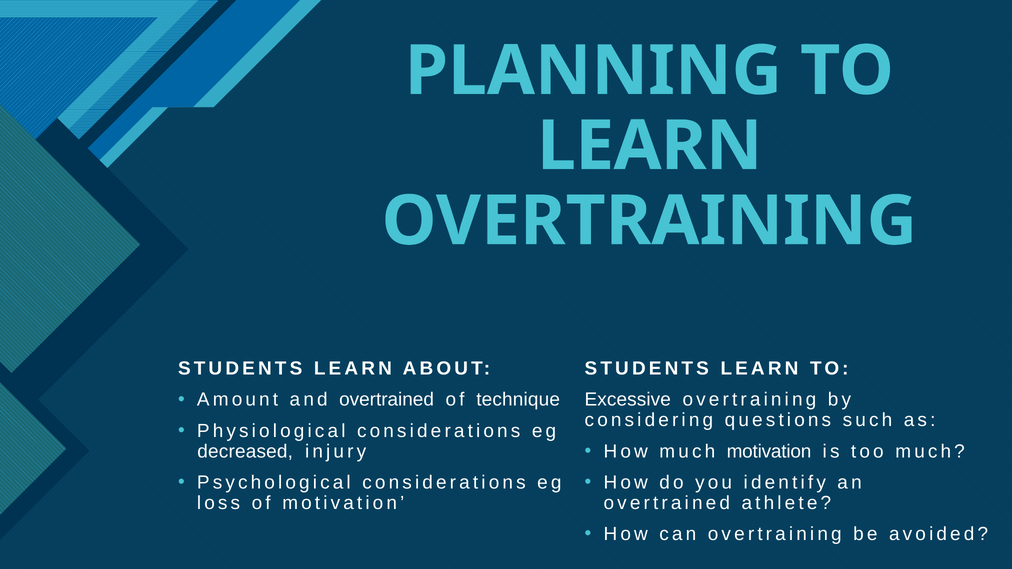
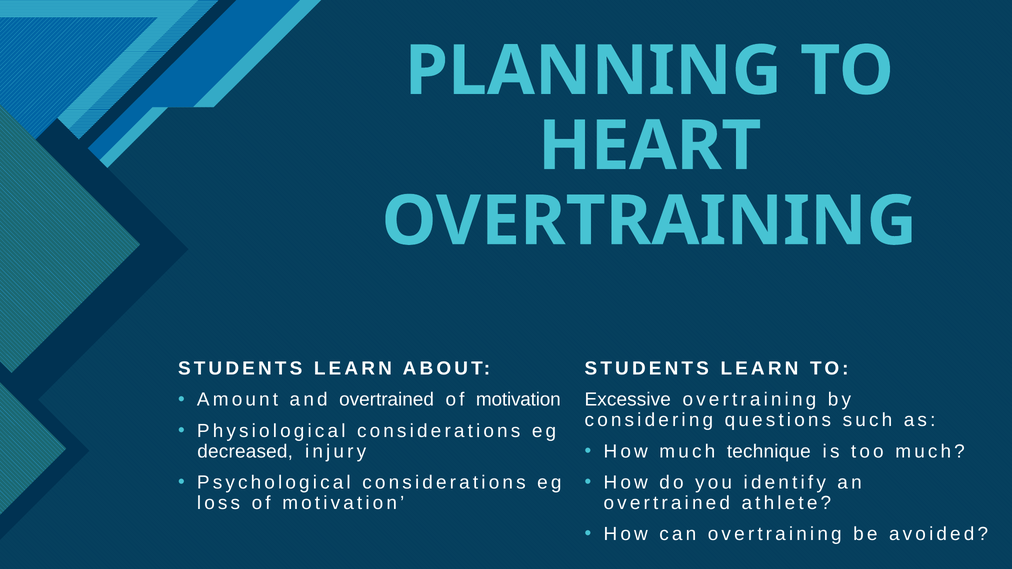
LEARN: LEARN -> HEART (650, 146)
technique: technique -> motivation (518, 400)
much motivation: motivation -> technique (769, 451)
